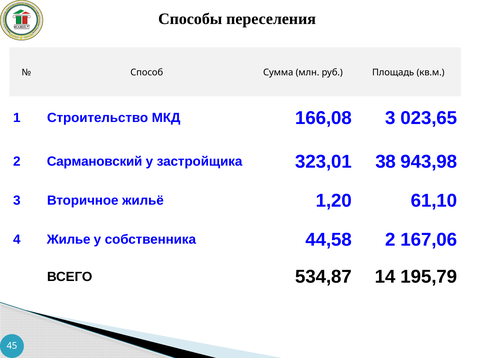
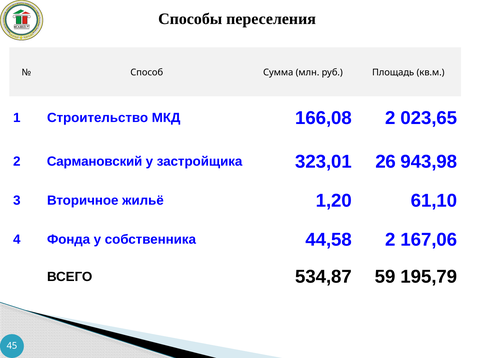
166,08 3: 3 -> 2 (390, 118)
38: 38 -> 26 (386, 162)
Жилье: Жилье -> Фонда (69, 240)
14: 14 -> 59 (385, 277)
